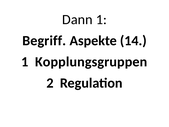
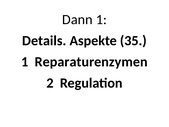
Begriff: Begriff -> Details (44, 41)
14: 14 -> 35 (133, 41)
Kopplungsgruppen: Kopplungsgruppen -> Reparaturenzymen (91, 62)
